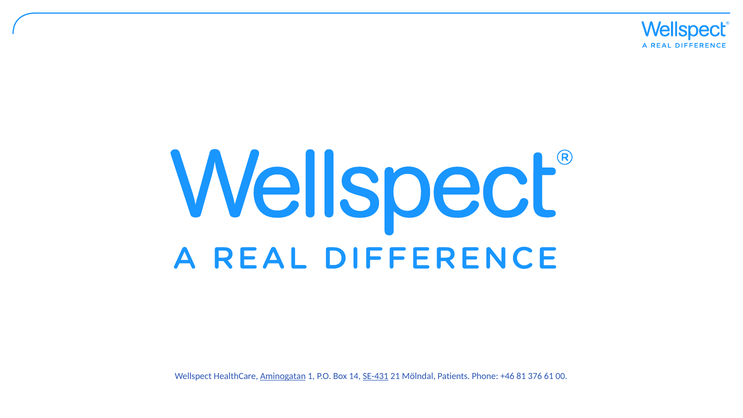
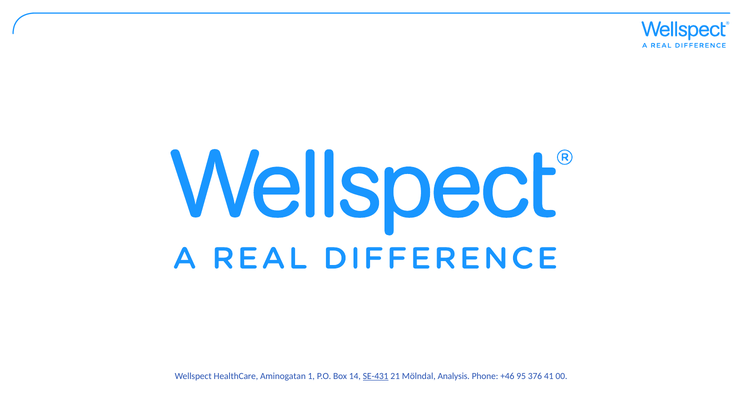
Aminogatan underline: present -> none (283, 376)
Patients: Patients -> Analysis (454, 376)
81: 81 -> 95 (521, 376)
61: 61 -> 41 (549, 376)
